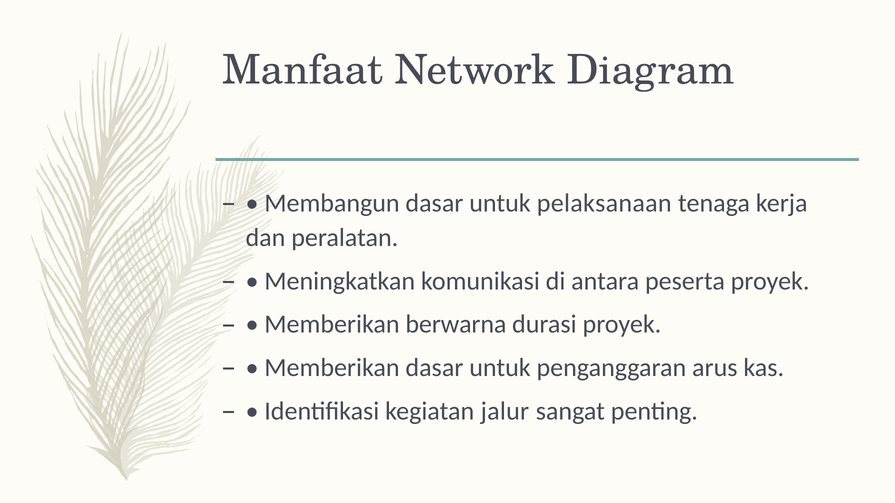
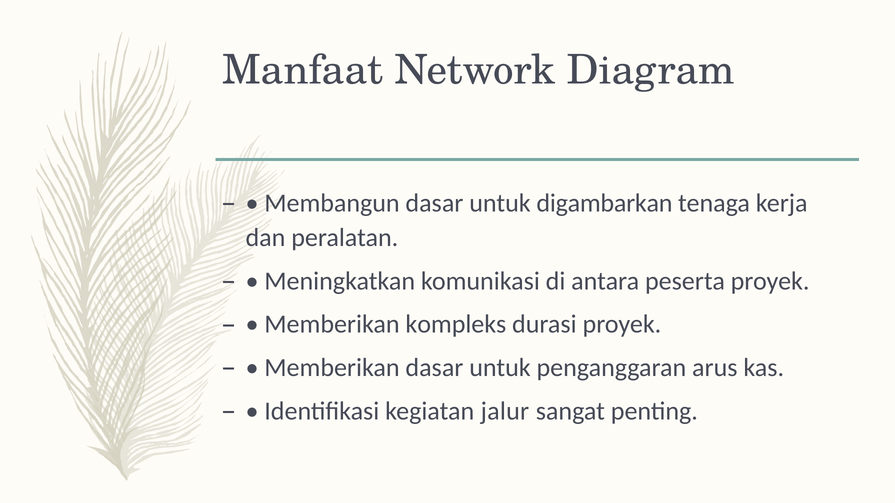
pelaksanaan: pelaksanaan -> digambarkan (604, 203)
berwarna: berwarna -> kompleks (456, 325)
